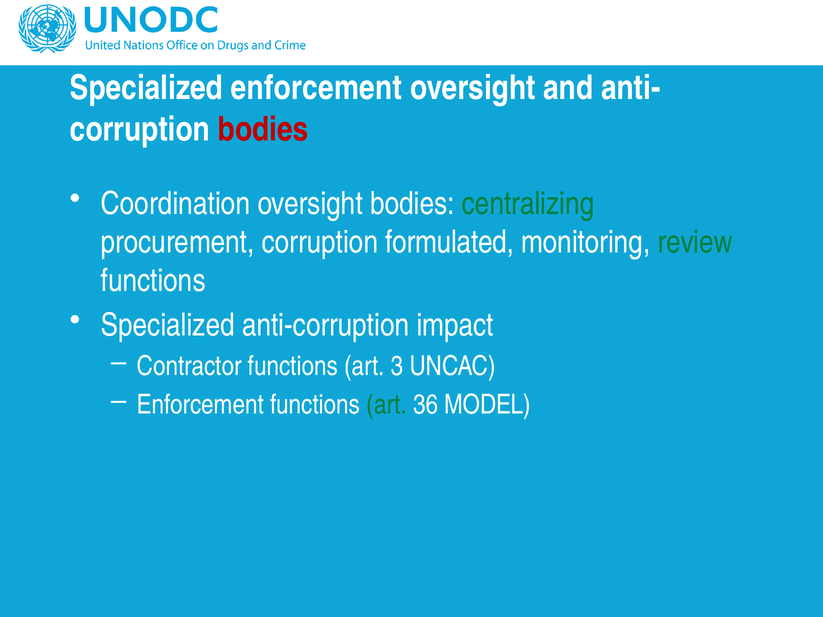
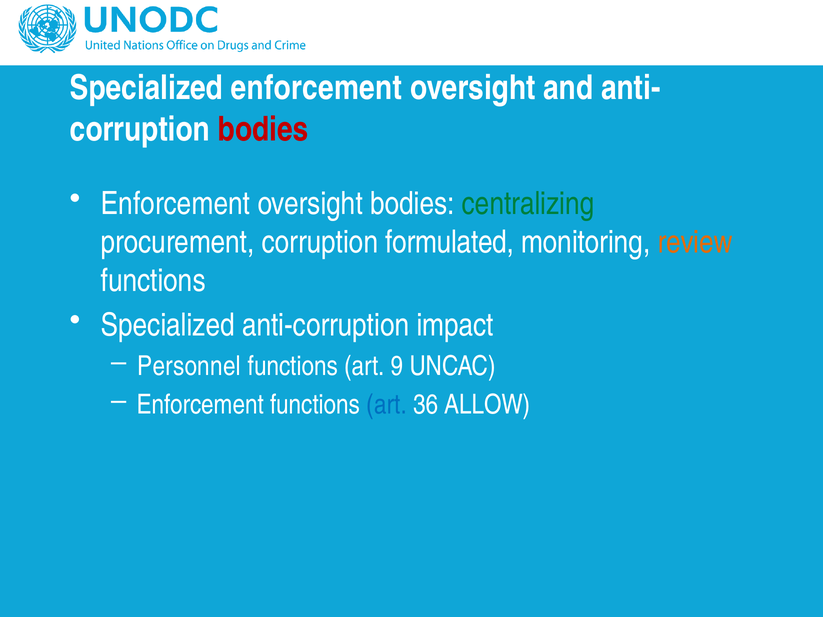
Coordination: Coordination -> Enforcement (175, 204)
review colour: green -> orange (695, 242)
Contractor: Contractor -> Personnel (189, 366)
3: 3 -> 9 (397, 366)
art colour: green -> blue (387, 405)
MODEL: MODEL -> ALLOW (487, 405)
